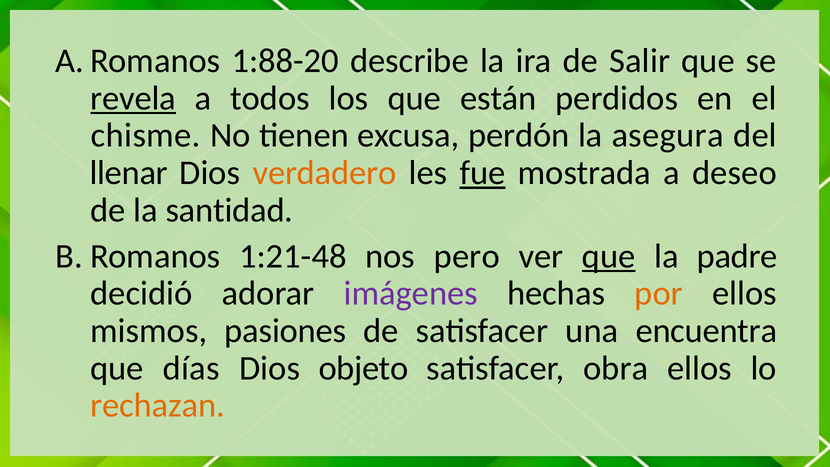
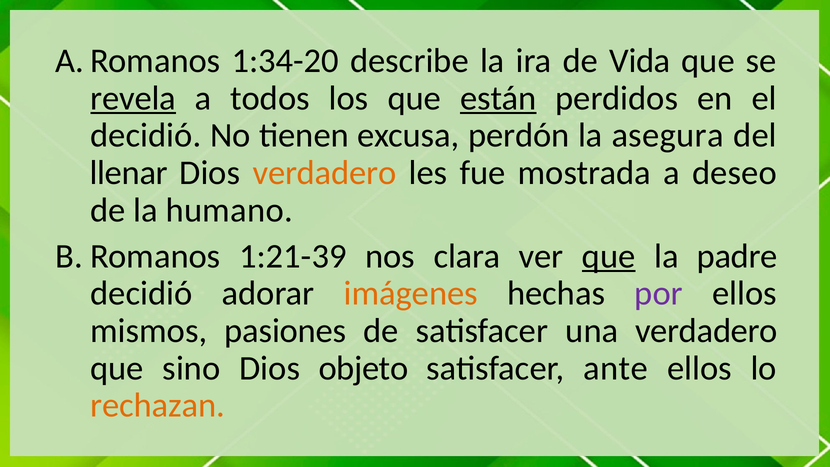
1:88-20: 1:88-20 -> 1:34-20 (285, 61)
Salir: Salir -> Vida (640, 61)
están underline: none -> present (498, 98)
chisme: chisme -> decidió (146, 136)
fue underline: present -> none (483, 173)
santidad: santidad -> humano (229, 210)
1:21-48: 1:21-48 -> 1:21-39 (293, 256)
pero: pero -> clara (467, 256)
imágenes colour: purple -> orange (411, 293)
por colour: orange -> purple (659, 293)
una encuentra: encuentra -> verdadero (706, 331)
días: días -> sino (191, 368)
obra: obra -> ante (616, 368)
